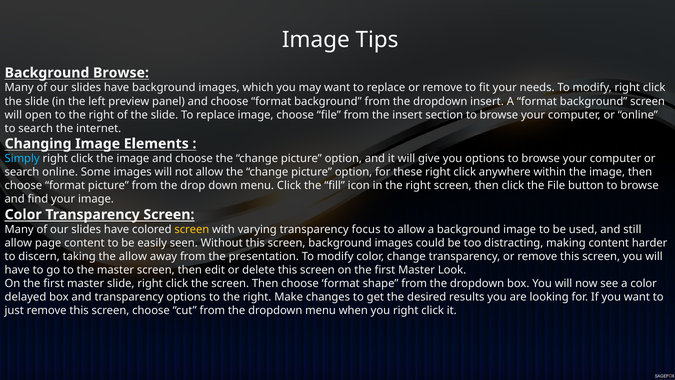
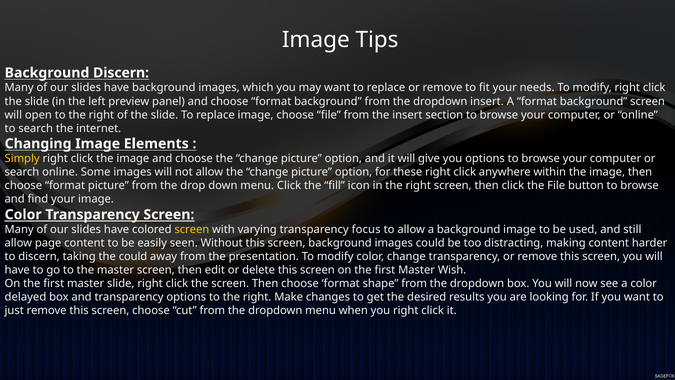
Background Browse: Browse -> Discern (121, 73)
Simply colour: light blue -> yellow (22, 159)
the allow: allow -> could (133, 256)
Look: Look -> Wish (452, 270)
